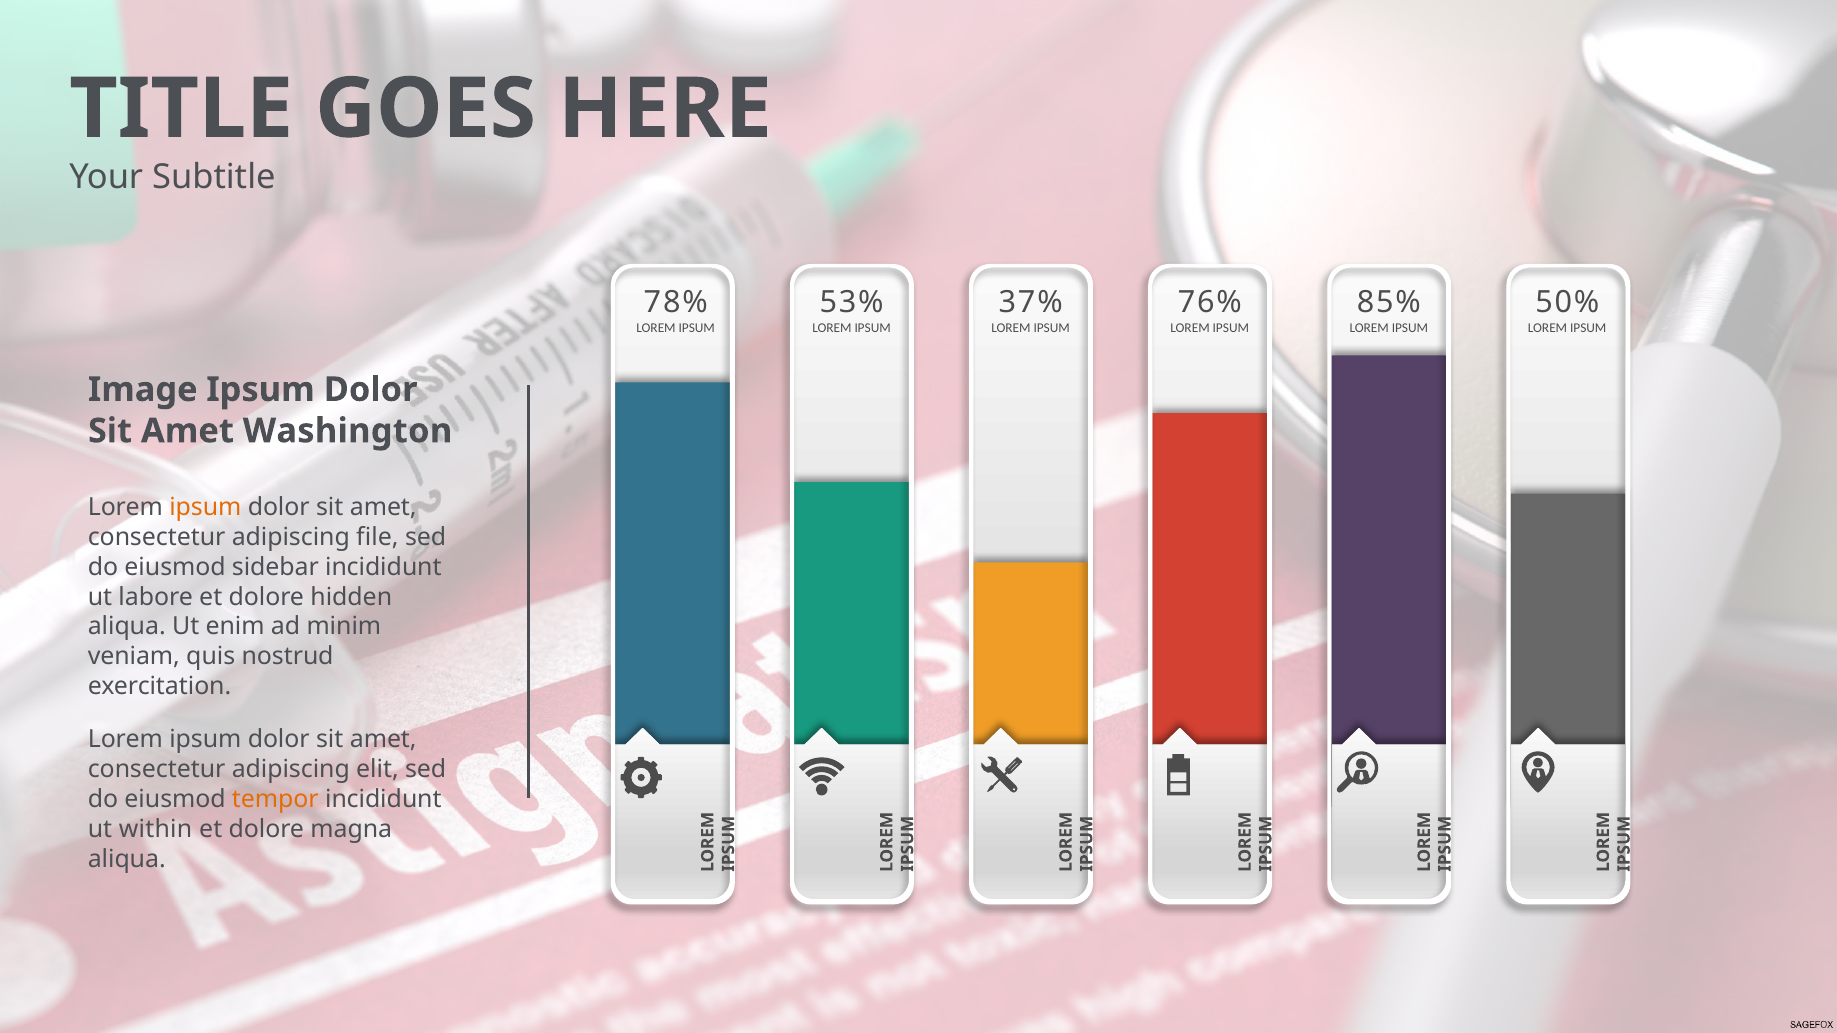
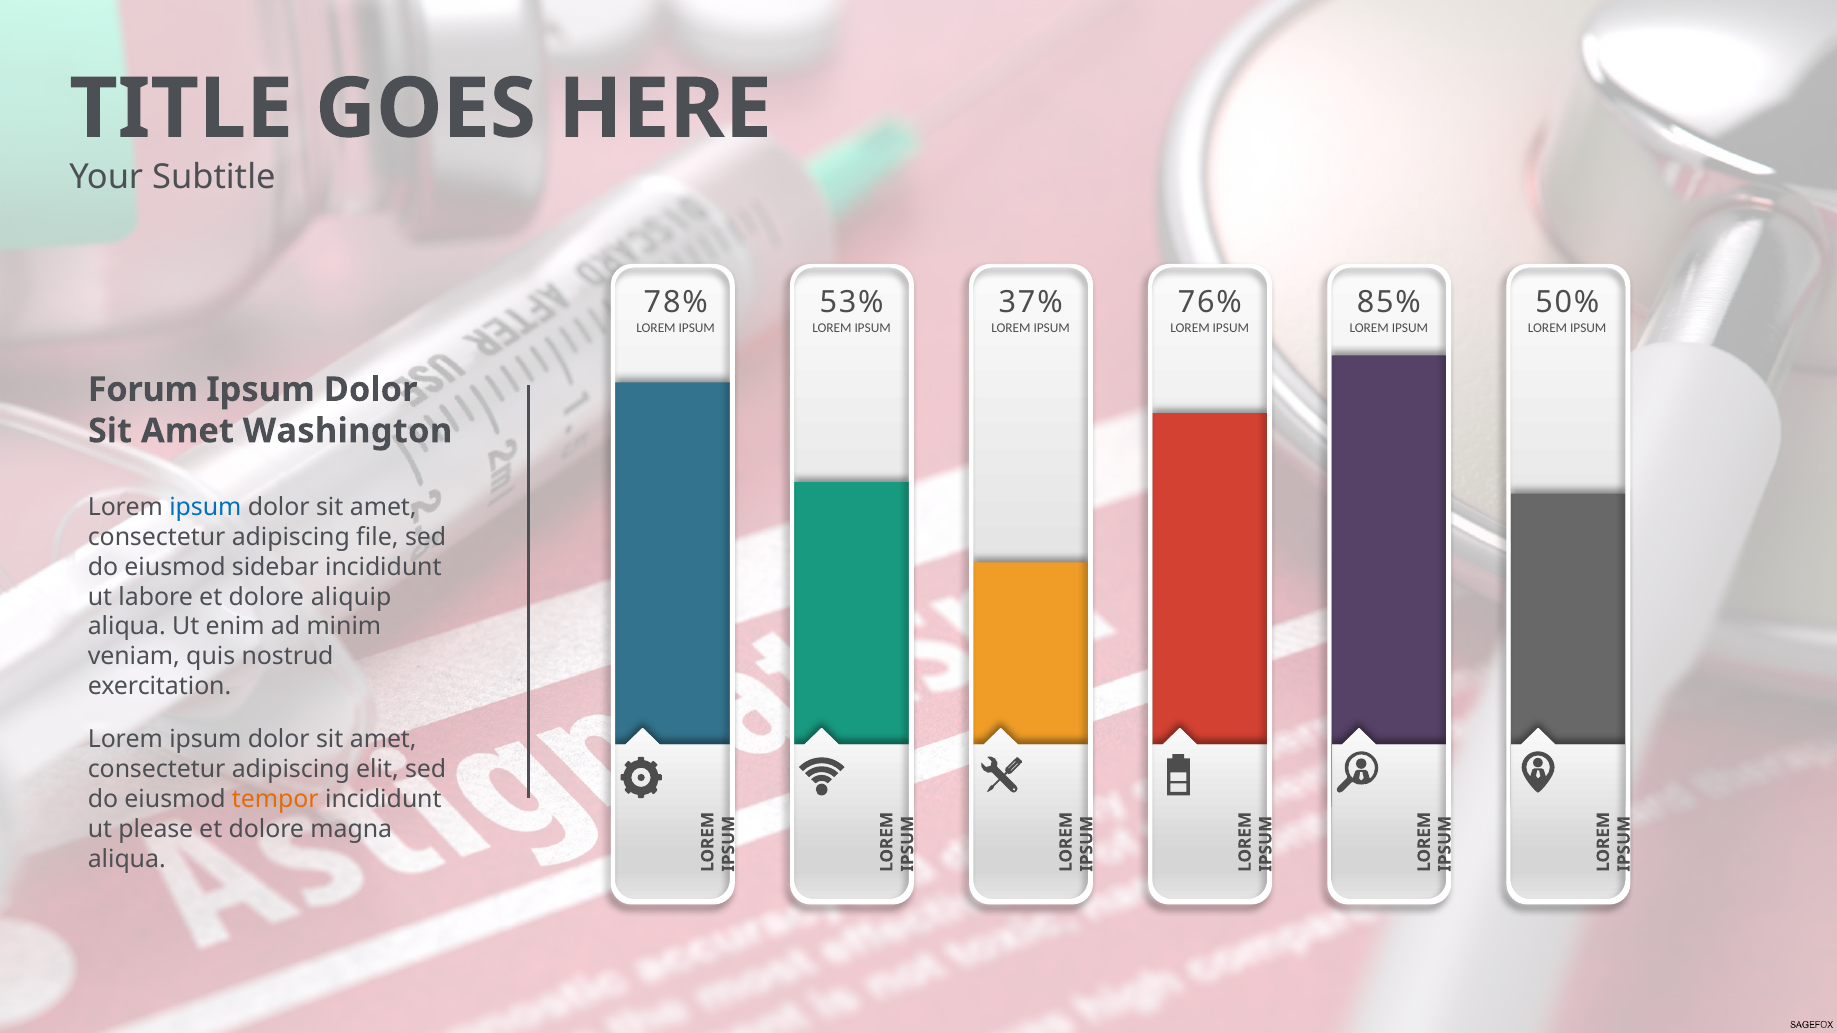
Image: Image -> Forum (143, 390)
ipsum colour: orange -> blue (205, 507)
hidden: hidden -> aliquip (351, 597)
within: within -> please (156, 829)
